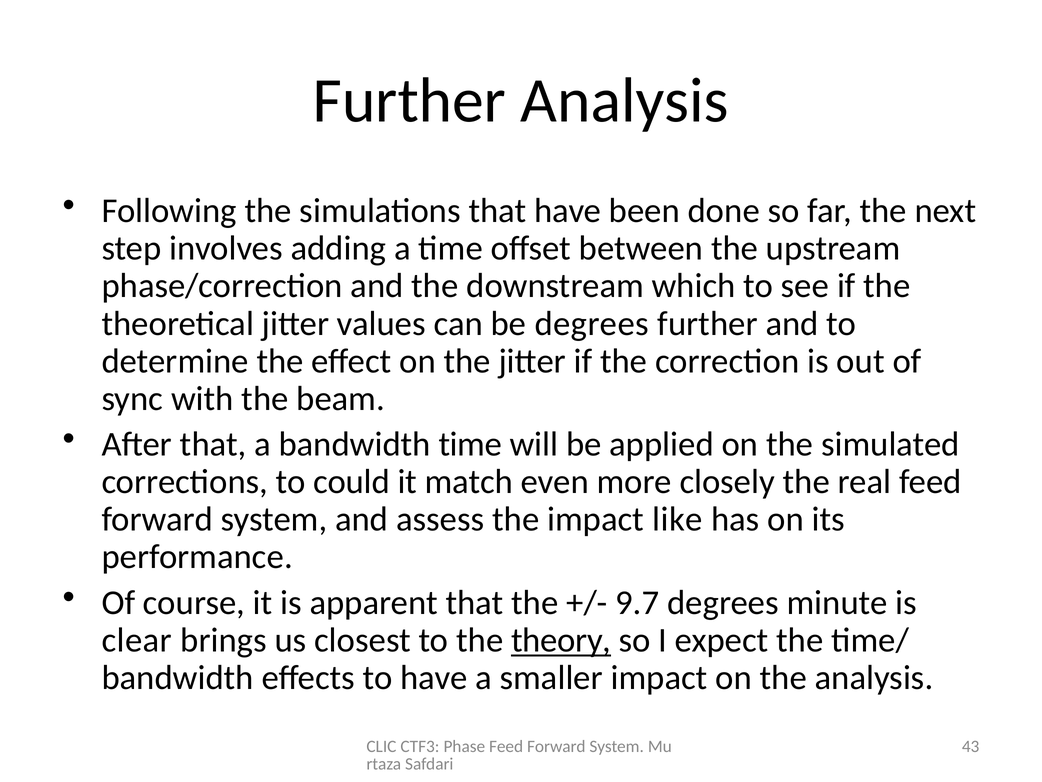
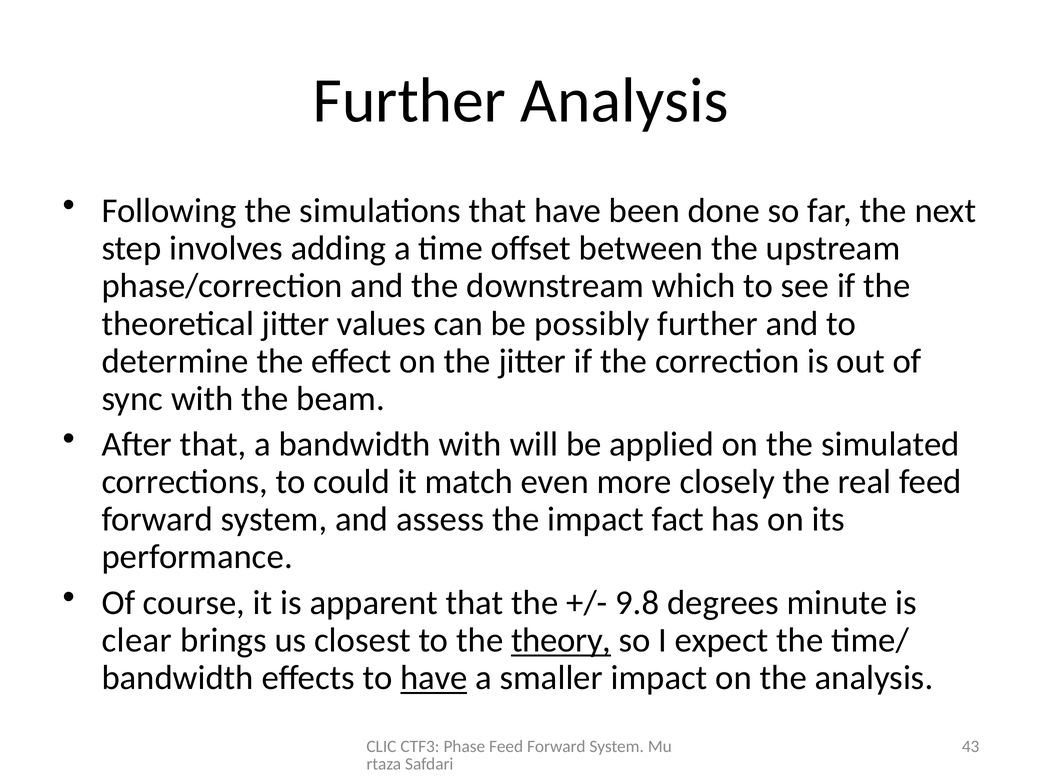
be degrees: degrees -> possibly (592, 323)
bandwidth time: time -> with (470, 444)
like: like -> fact (678, 519)
9.7: 9.7 -> 9.8 (637, 602)
have underline: none -> present (434, 677)
